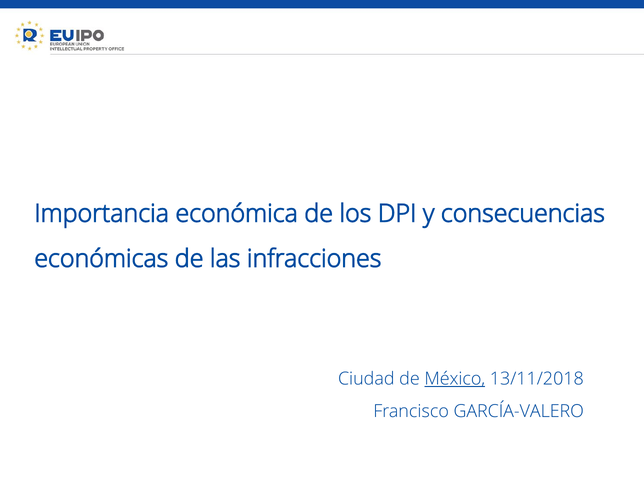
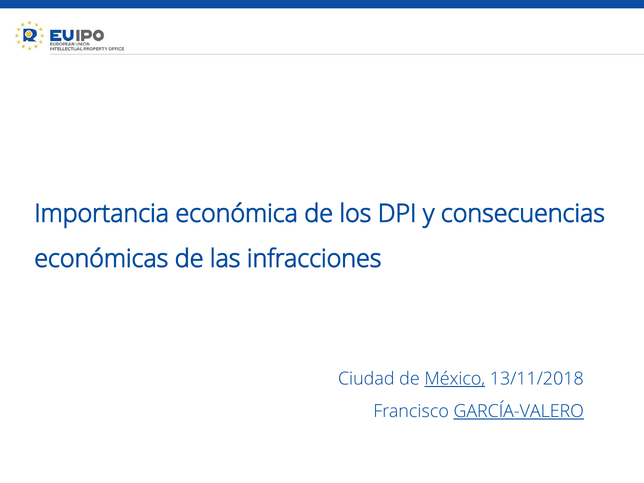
GARCÍA-VALERO underline: none -> present (519, 411)
